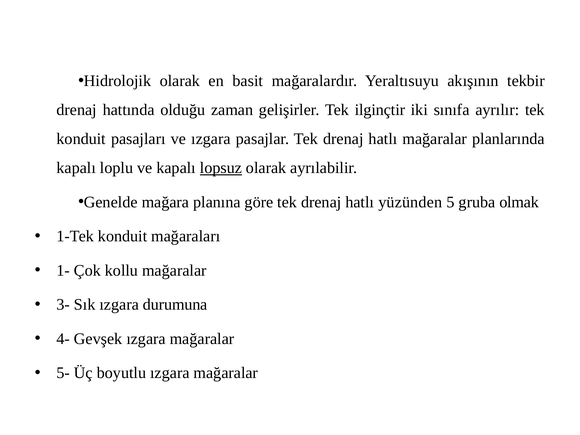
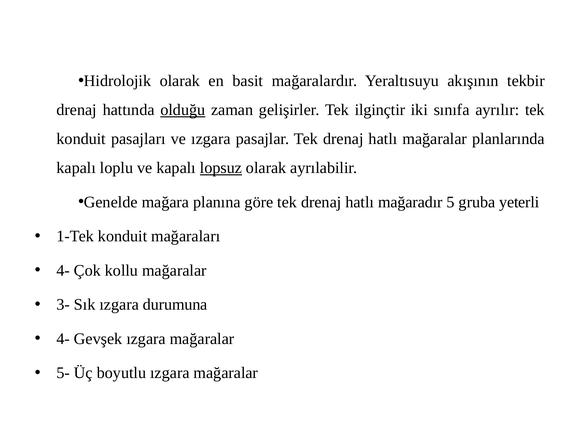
olduğu underline: none -> present (183, 110)
yüzünden: yüzünden -> mağaradır (410, 202)
olmak: olmak -> yeterli (519, 202)
1-: 1- -> 4- (63, 270)
